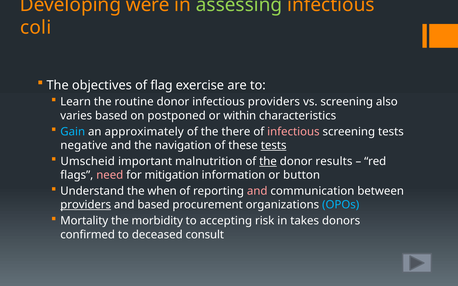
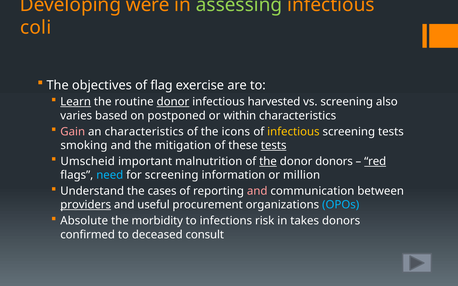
Learn underline: none -> present (76, 102)
donor underline: none -> present (173, 102)
infectious providers: providers -> harvested (274, 102)
Gain colour: light blue -> pink (73, 132)
an approximately: approximately -> characteristics (144, 132)
there: there -> icons (236, 132)
infectious colour: pink -> yellow (293, 132)
negative: negative -> smoking (84, 145)
navigation: navigation -> mitigation (183, 145)
donor results: results -> donors (334, 161)
red underline: none -> present (375, 161)
need colour: pink -> light blue (110, 175)
for mitigation: mitigation -> screening (172, 175)
button: button -> million (302, 175)
when: when -> cases (162, 191)
and based: based -> useful (154, 205)
Mortality: Mortality -> Absolute (84, 221)
accepting: accepting -> infections (226, 221)
